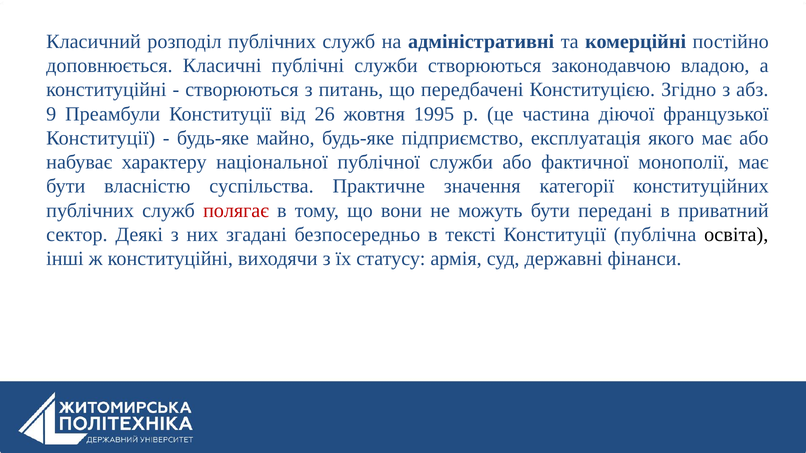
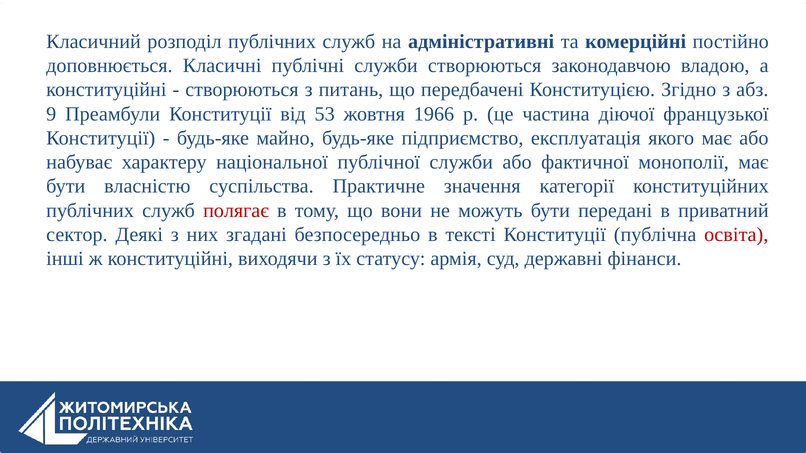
26: 26 -> 53 (325, 114)
1995: 1995 -> 1966 (434, 114)
освіта colour: black -> red (736, 235)
